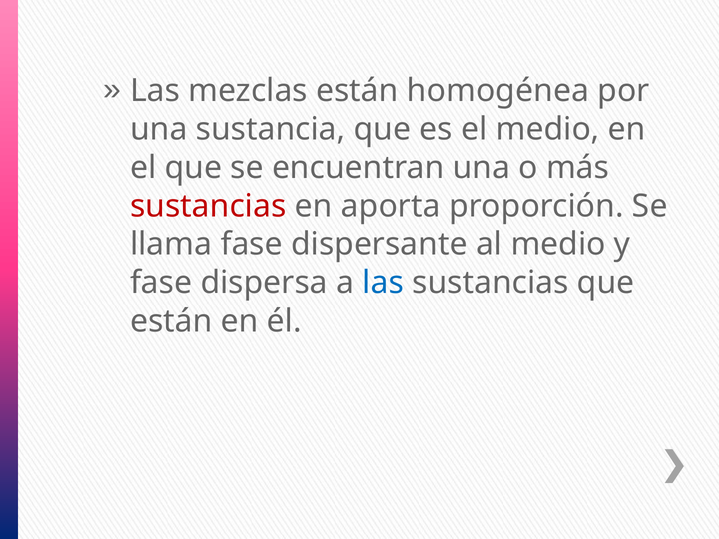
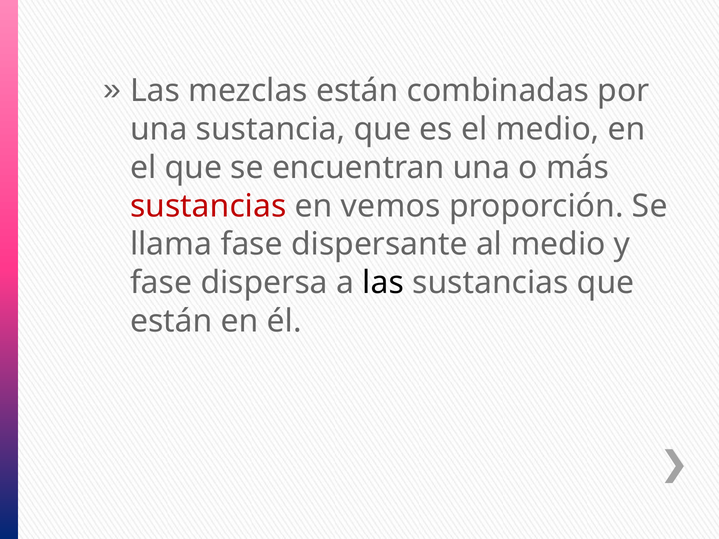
homogénea: homogénea -> combinadas (498, 91)
aporta: aporta -> vemos (391, 206)
las colour: blue -> black (383, 283)
